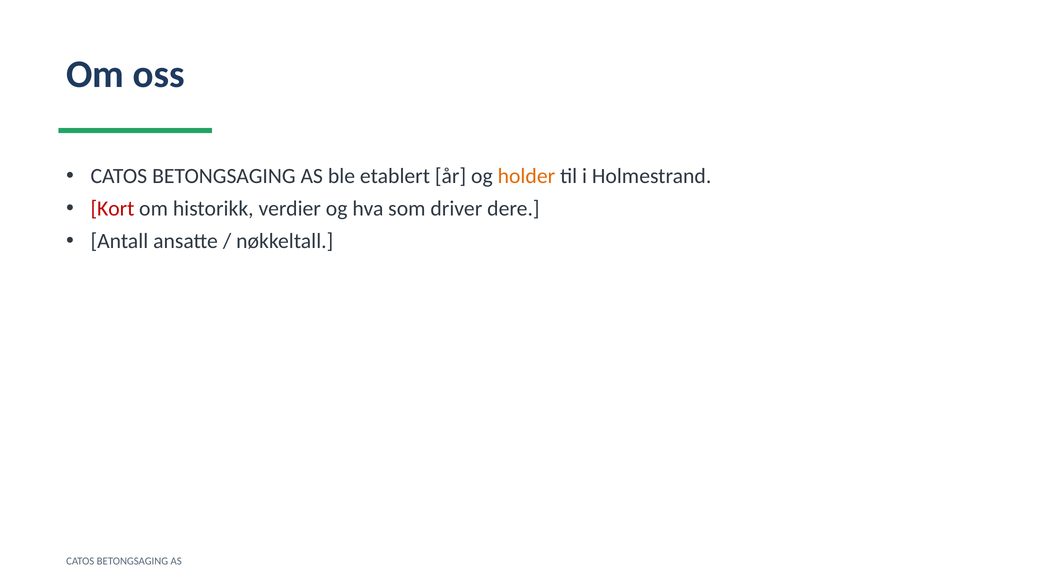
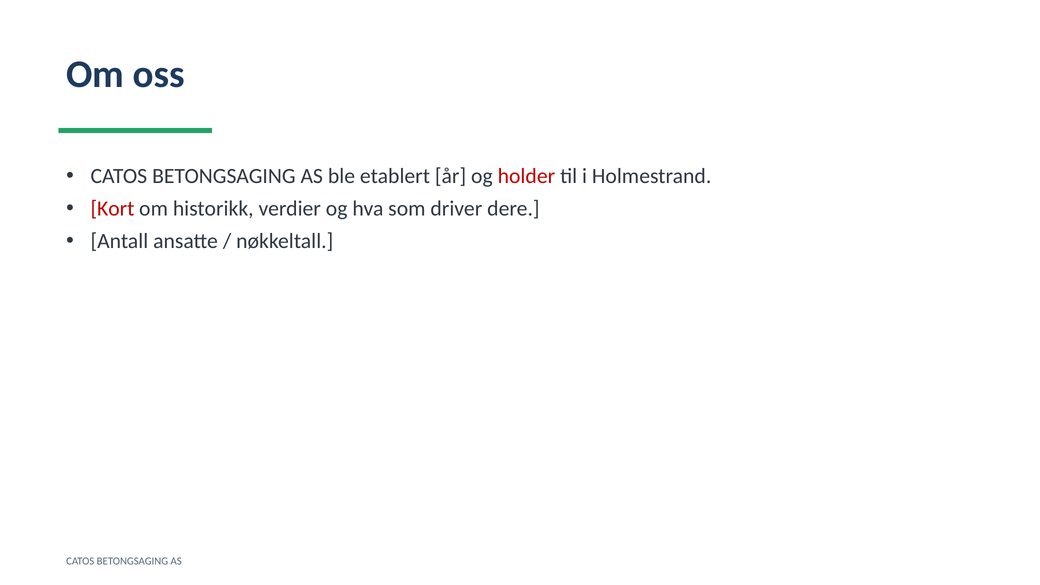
holder colour: orange -> red (526, 176)
